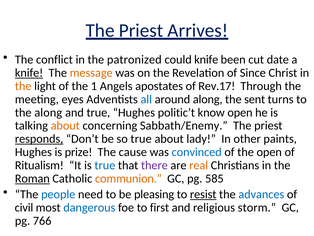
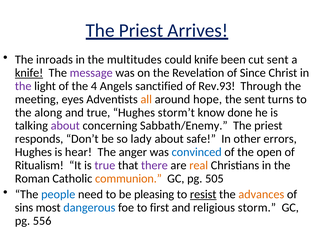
conflict: conflict -> inroads (54, 59)
patronized: patronized -> multitudes (134, 59)
cut date: date -> sent (278, 59)
message colour: orange -> purple (91, 73)
the colour: orange -> purple (23, 86)
1: 1 -> 4 (94, 86)
apostates: apostates -> sanctified (159, 86)
Rev.17: Rev.17 -> Rev.93 (217, 86)
all colour: blue -> orange (146, 99)
around along: along -> hope (208, 99)
politic’t: politic’t -> storm’t (176, 112)
know open: open -> done (240, 112)
about colour: orange -> purple (65, 125)
responds underline: present -> none (39, 139)
so true: true -> lady (141, 139)
lady: lady -> safe (201, 139)
paints: paints -> errors (280, 139)
prize: prize -> hear (78, 152)
cause: cause -> anger (133, 152)
true colour: blue -> purple (105, 165)
Roman underline: present -> none (32, 178)
585: 585 -> 505 (214, 178)
advances colour: blue -> orange (261, 194)
civil: civil -> sins (24, 207)
766: 766 -> 556 (42, 220)
